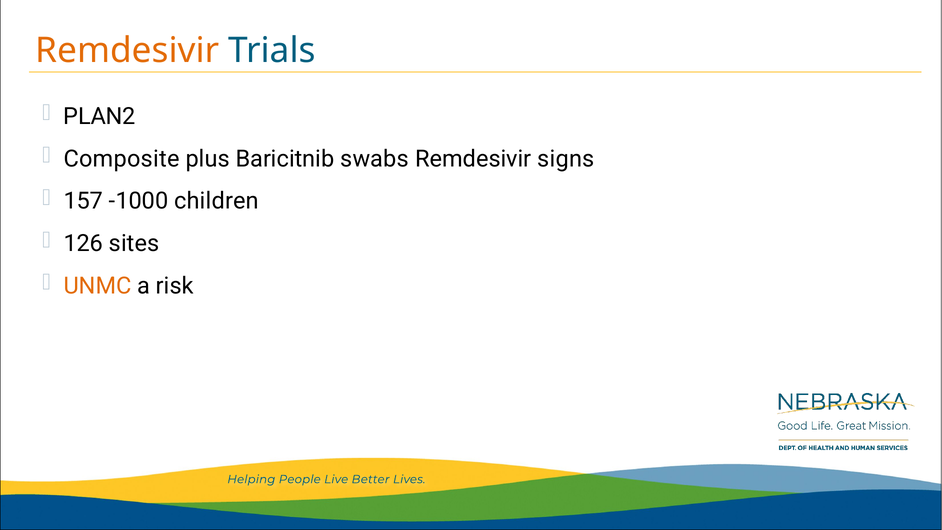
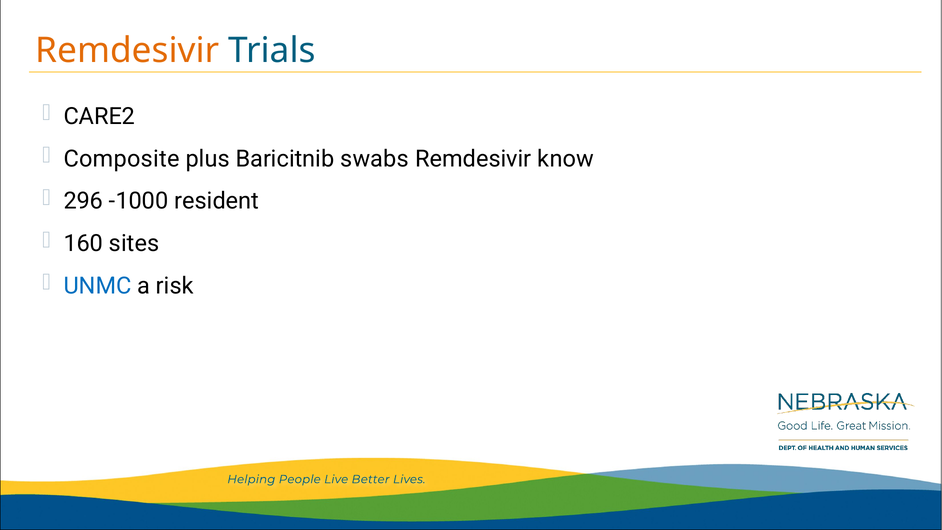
PLAN2: PLAN2 -> CARE2 (99, 116)
signs: signs -> know (566, 159)
157: 157 -> 296 (83, 201)
children: children -> resident (217, 201)
126: 126 -> 160 (83, 244)
UNMC colour: orange -> blue (97, 286)
